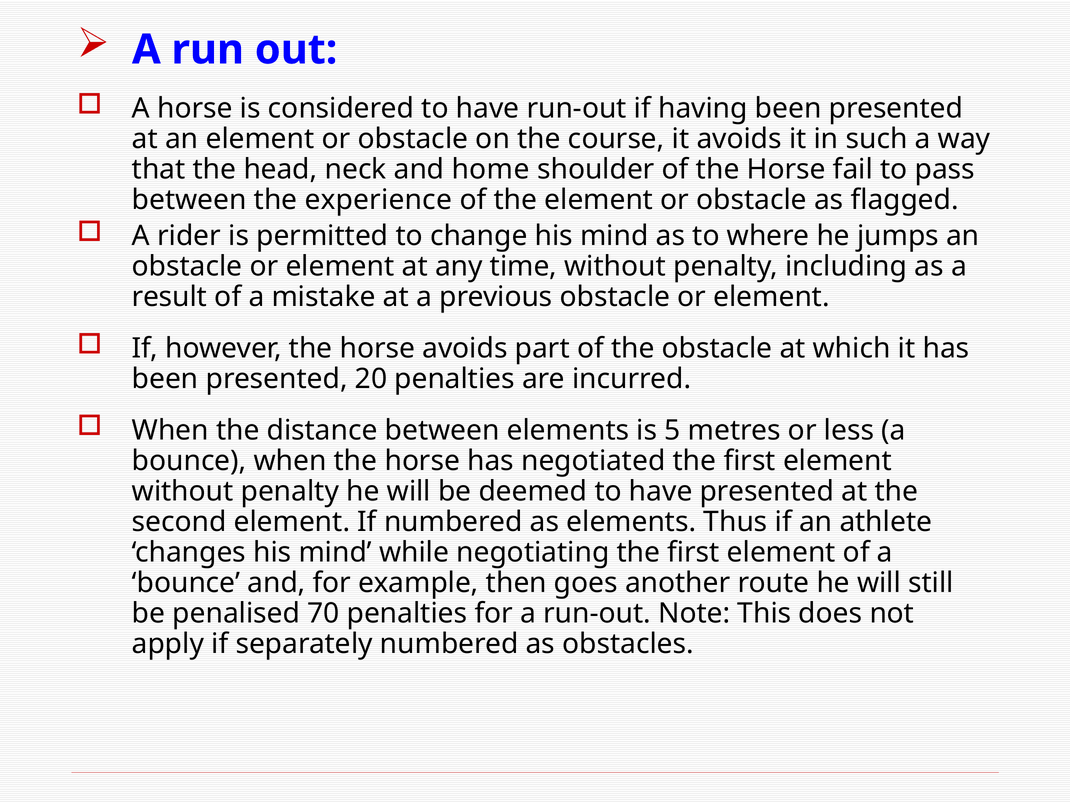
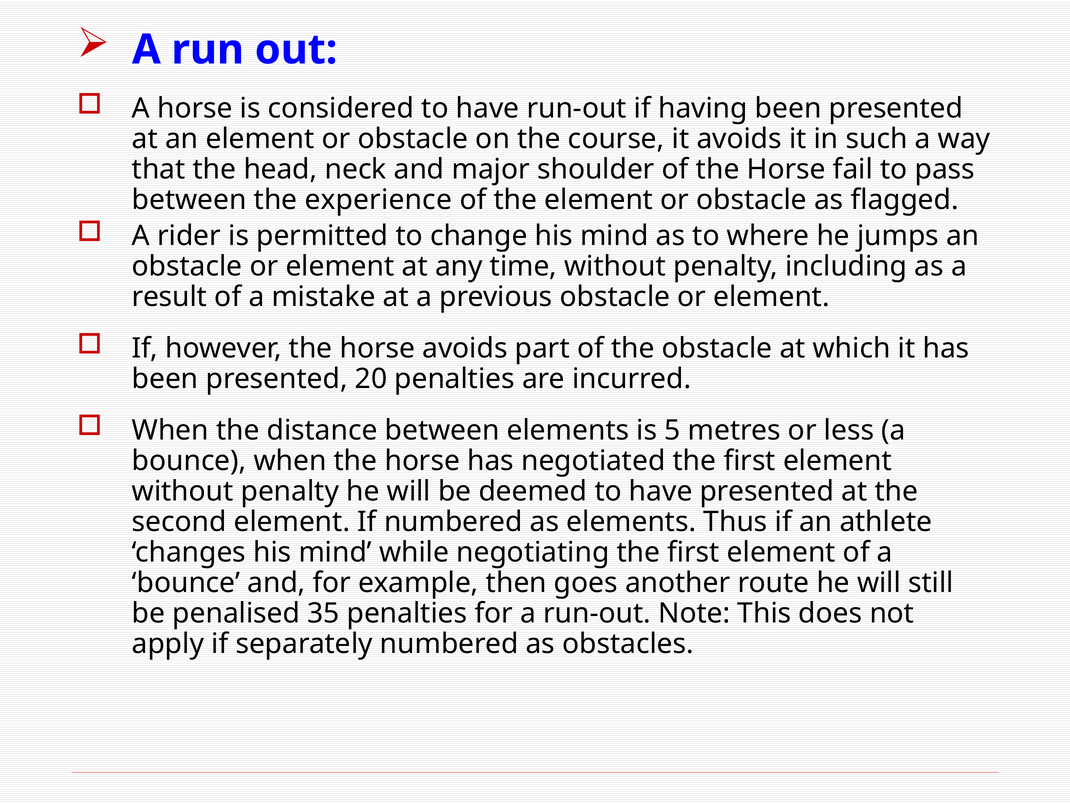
home: home -> major (491, 169)
70: 70 -> 35 (323, 613)
